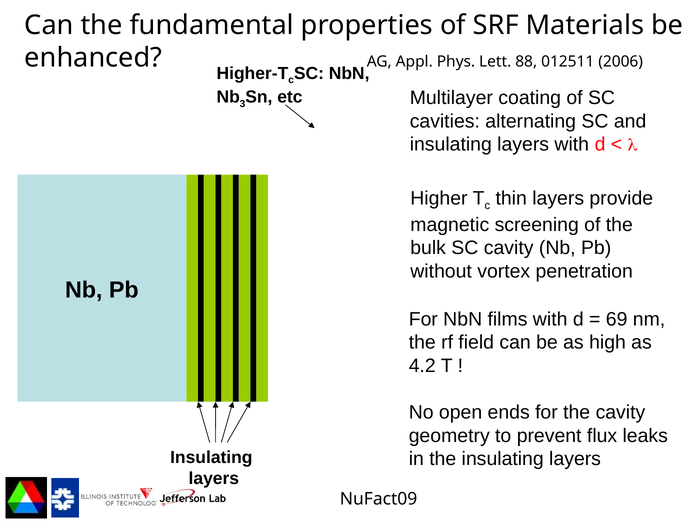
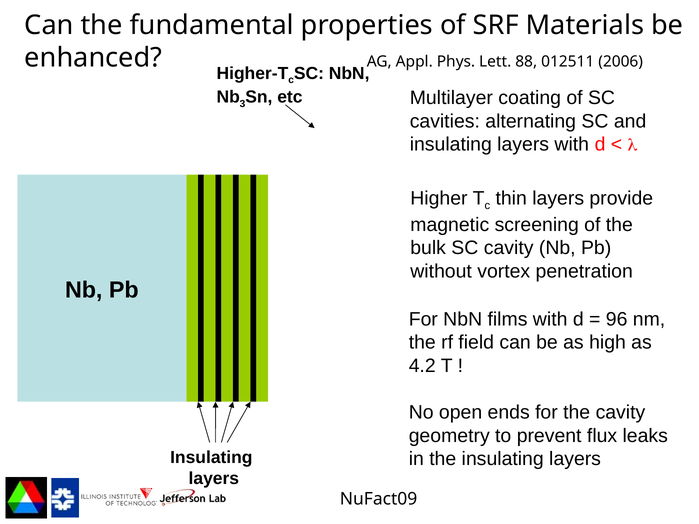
69: 69 -> 96 (617, 319)
